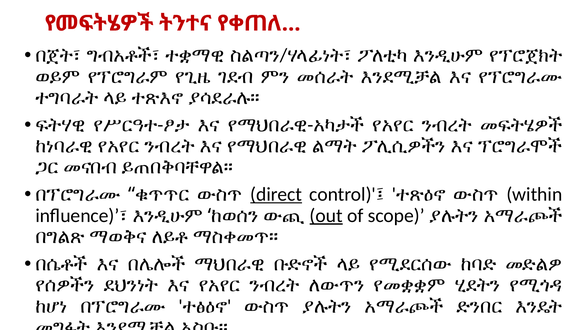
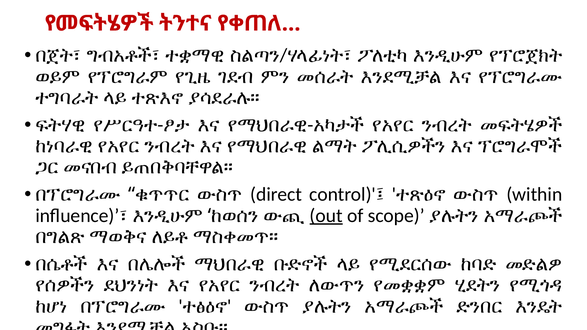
direct underline: present -> none (276, 195)
